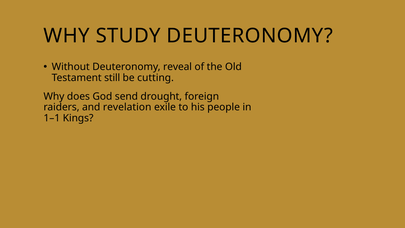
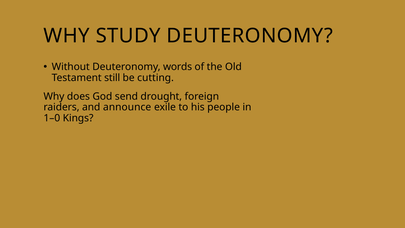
reveal: reveal -> words (178, 67)
revelation: revelation -> announce (127, 107)
1–1: 1–1 -> 1–0 (52, 118)
